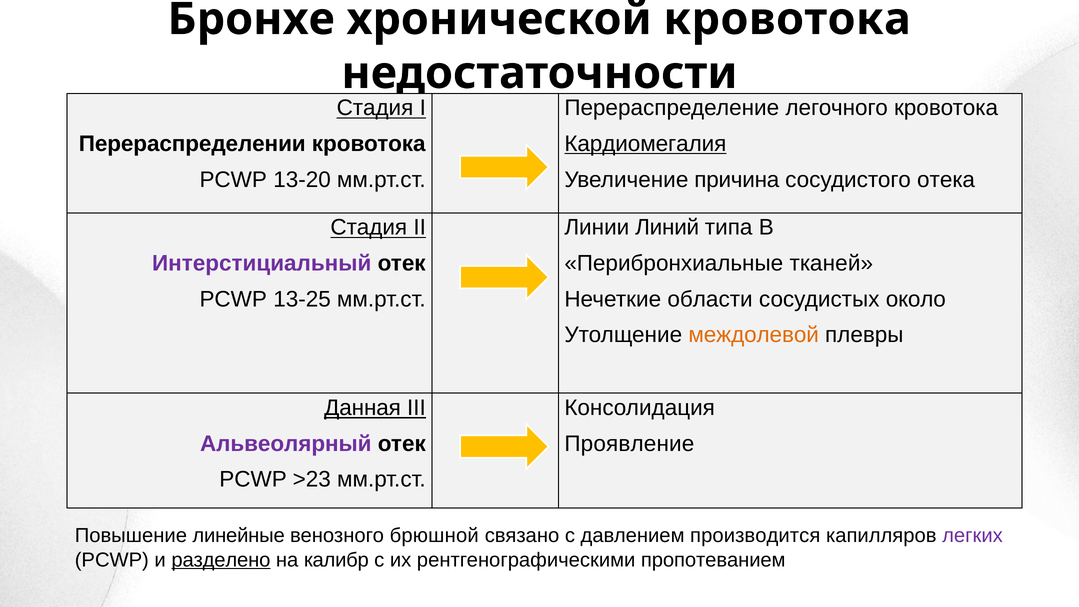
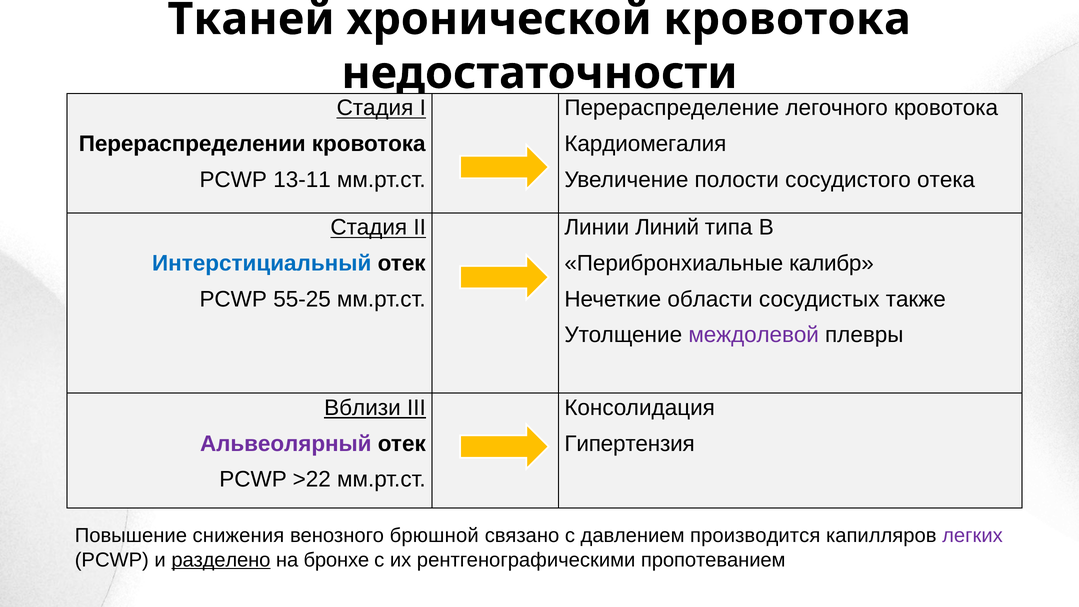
Бронхе: Бронхе -> Тканей (251, 19)
Кардиомегалия underline: present -> none (645, 144)
13-20: 13-20 -> 13-11 (302, 180)
причина: причина -> полости (737, 180)
Интерстициальный colour: purple -> blue (262, 263)
тканей: тканей -> калибр (832, 263)
13-25: 13-25 -> 55-25 (302, 299)
около: около -> также (916, 299)
междолевой colour: orange -> purple (754, 335)
Данная: Данная -> Вблизи (362, 408)
Проявление: Проявление -> Гипертензия (630, 444)
>23: >23 -> >22 (312, 479)
линейные: линейные -> снижения (238, 536)
калибр: калибр -> бронхе (336, 560)
